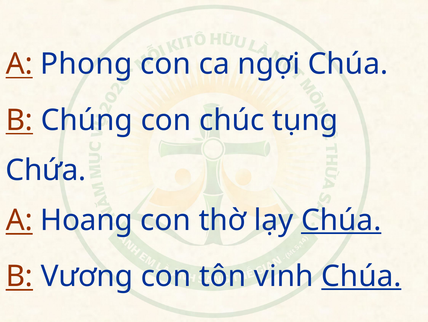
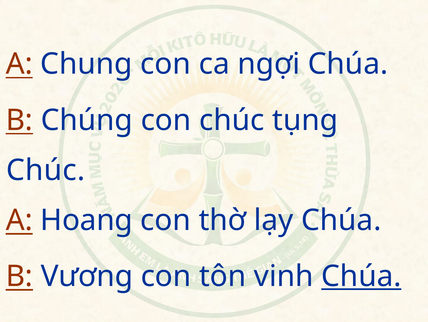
Phong: Phong -> Chung (86, 64)
Chứa: Chứa -> Chúc (46, 170)
Chúa underline: present -> none (341, 220)
